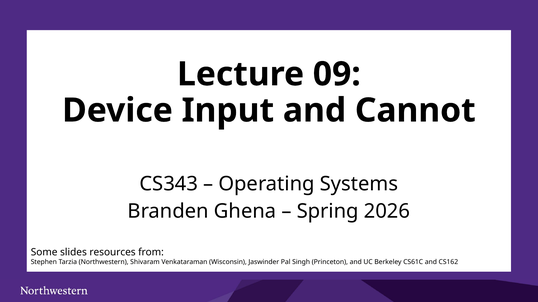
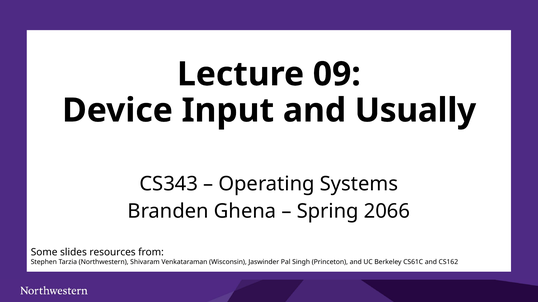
Cannot: Cannot -> Usually (415, 111)
2026: 2026 -> 2066 (387, 212)
